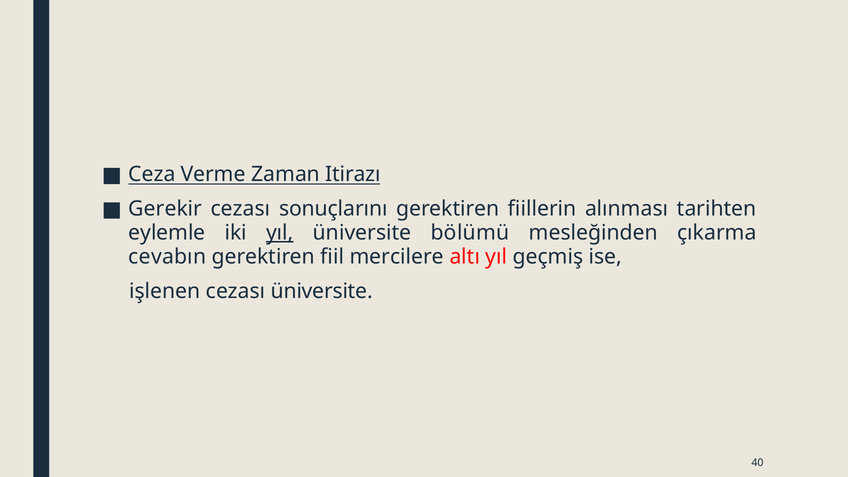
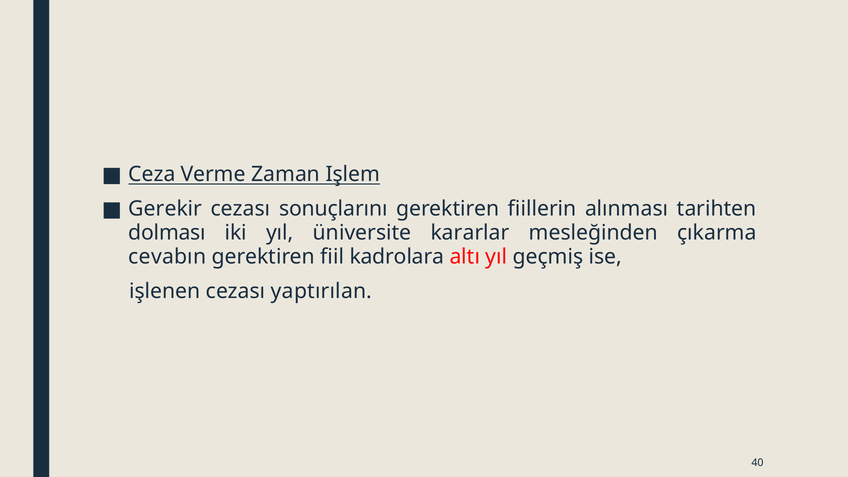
Itirazı: Itirazı -> Işlem (353, 174)
eylemle: eylemle -> dolması (167, 233)
yıl underline: present -> none (280, 233)
bölümü: bölümü -> kararlar (470, 233)
mercilere: mercilere -> kadrolara (397, 257)
cezası üniversite: üniversite -> yaptırılan (322, 291)
